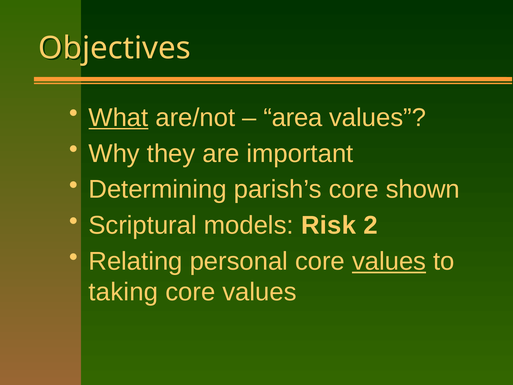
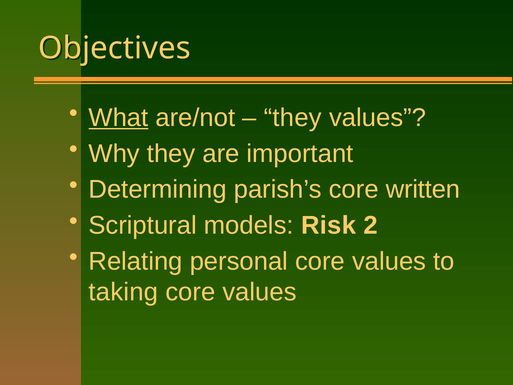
area: area -> they (293, 118)
shown: shown -> written (423, 189)
values underline: present -> none (389, 261)
